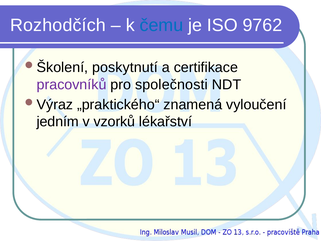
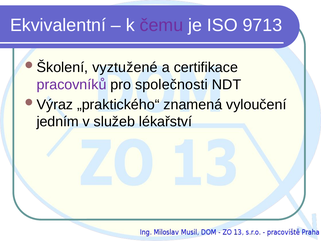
Rozhodčích: Rozhodčích -> Ekvivalentní (58, 25)
čemu colour: blue -> purple (161, 25)
9762: 9762 -> 9713 (262, 25)
poskytnutí: poskytnutí -> vyztužené (125, 67)
vzorků: vzorků -> služeb (114, 122)
